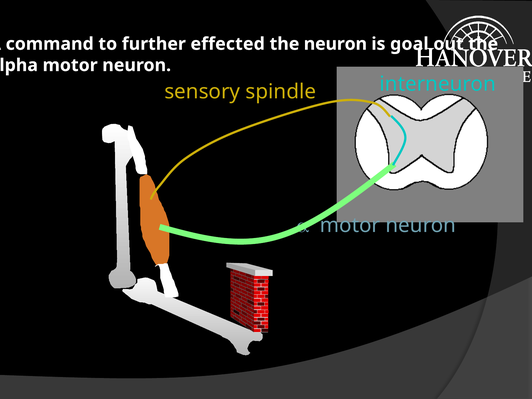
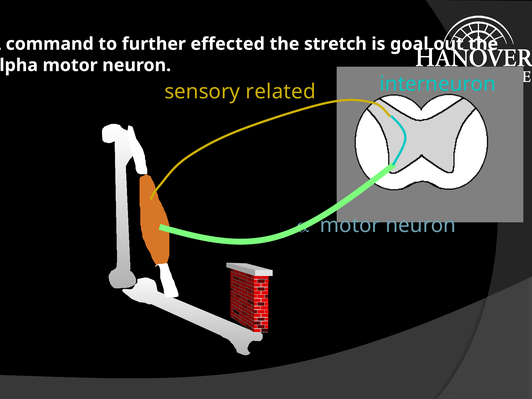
the neuron: neuron -> stretch (335, 44)
spindle: spindle -> related (281, 92)
